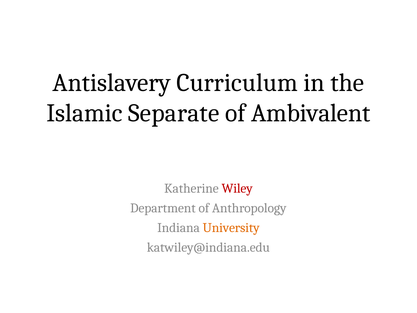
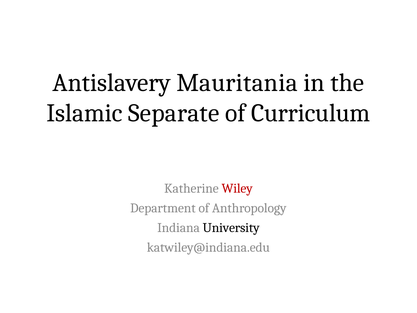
Curriculum: Curriculum -> Mauritania (237, 83)
Ambivalent: Ambivalent -> Curriculum (311, 113)
University colour: orange -> black (231, 228)
